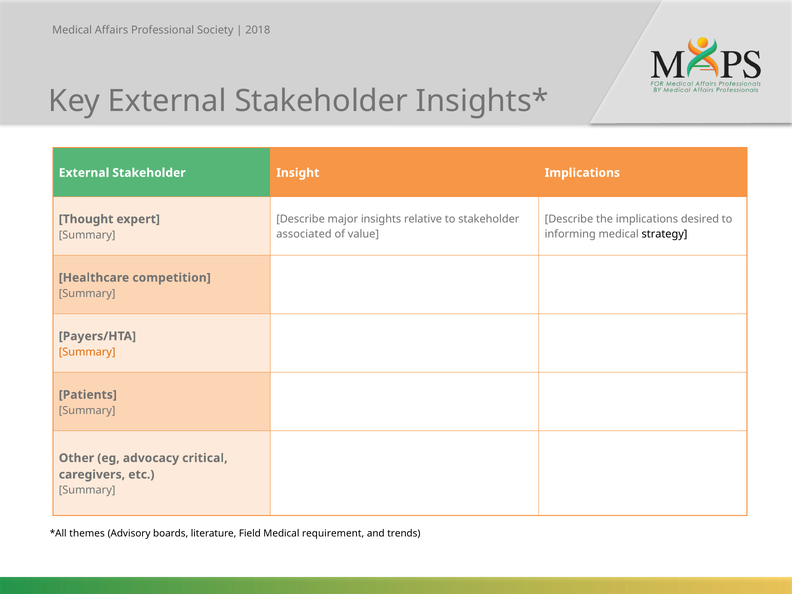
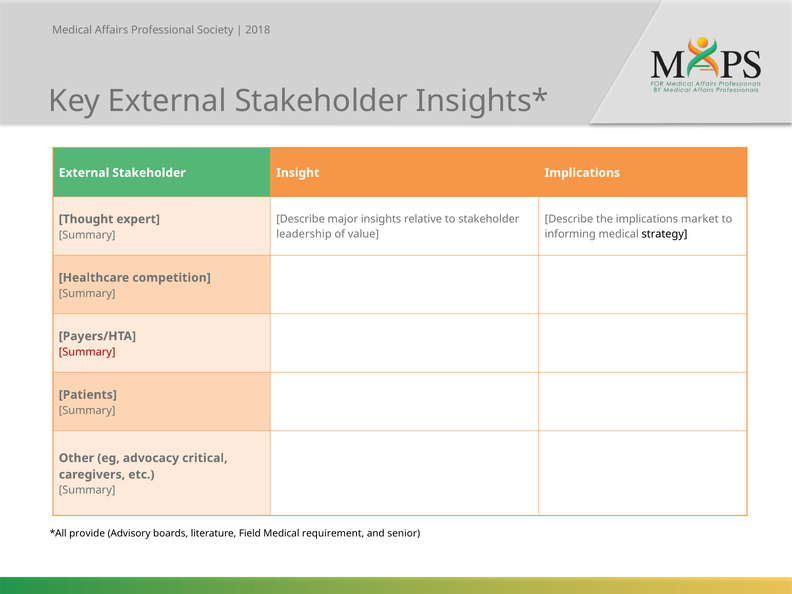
desired: desired -> market (700, 219)
associated: associated -> leadership (304, 234)
Summary colour: orange -> red (87, 352)
themes: themes -> provide (87, 534)
trends: trends -> senior (404, 534)
